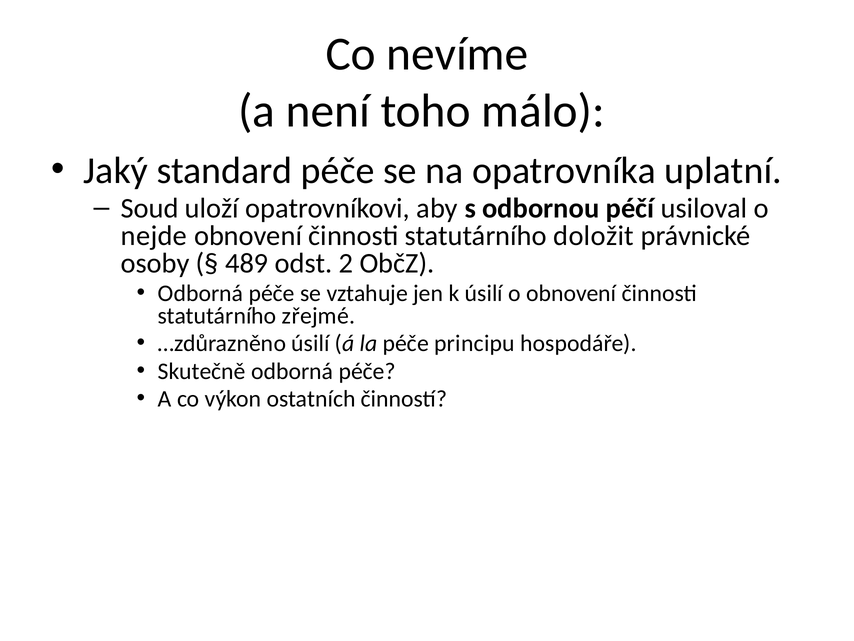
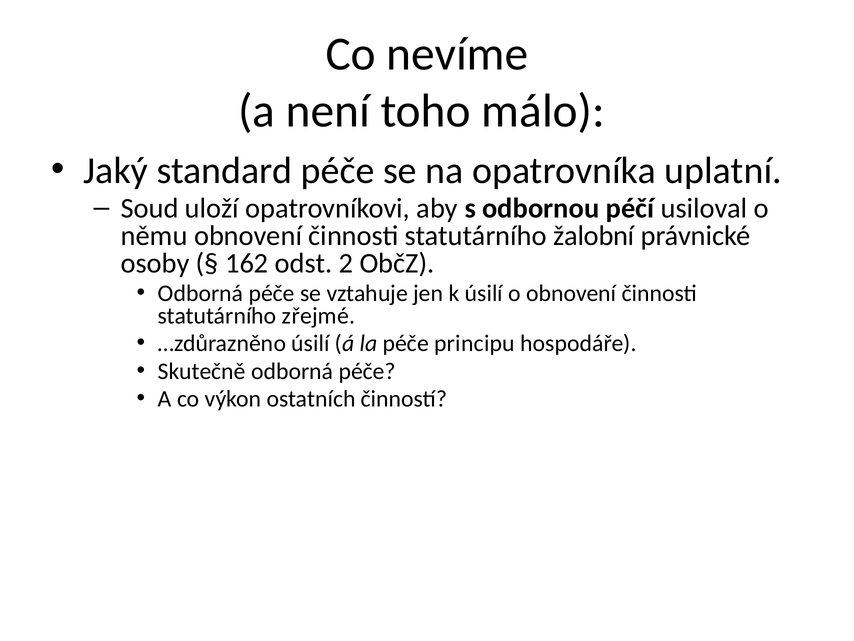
nejde: nejde -> němu (154, 236)
doložit: doložit -> žalobní (594, 236)
489: 489 -> 162 (247, 263)
